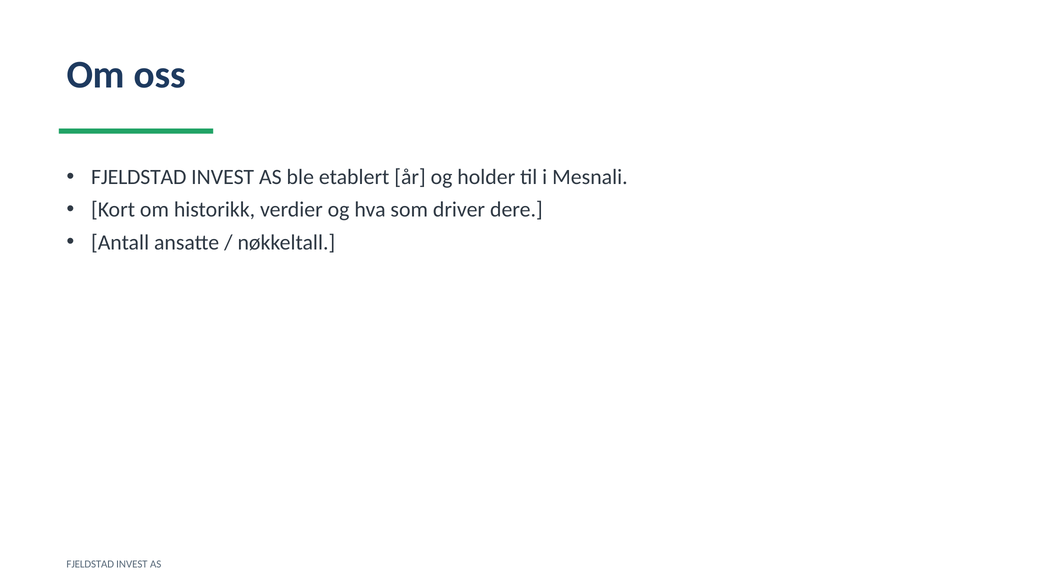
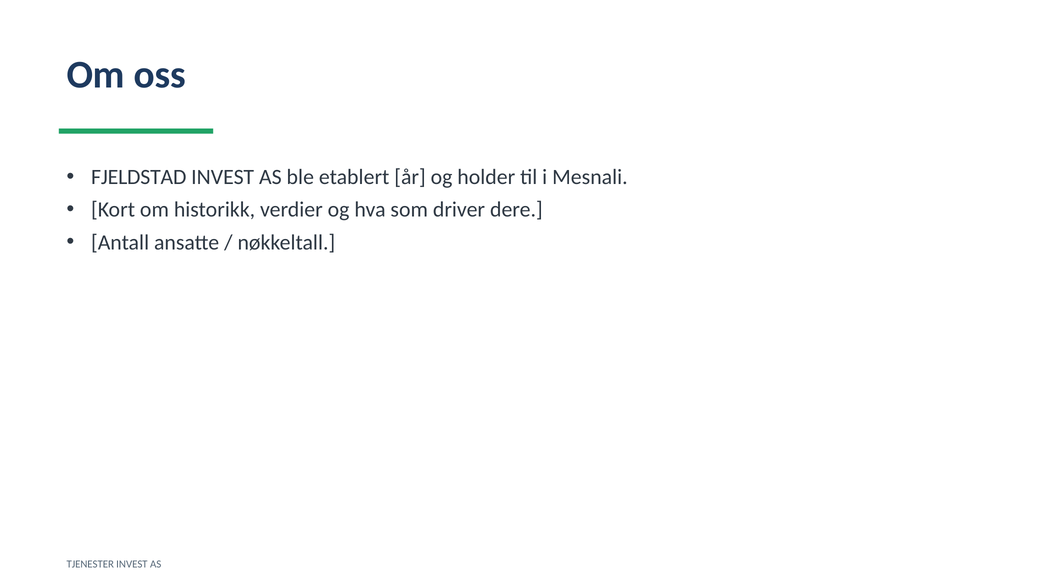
FJELDSTAD: FJELDSTAD -> TJENESTER (90, 565)
